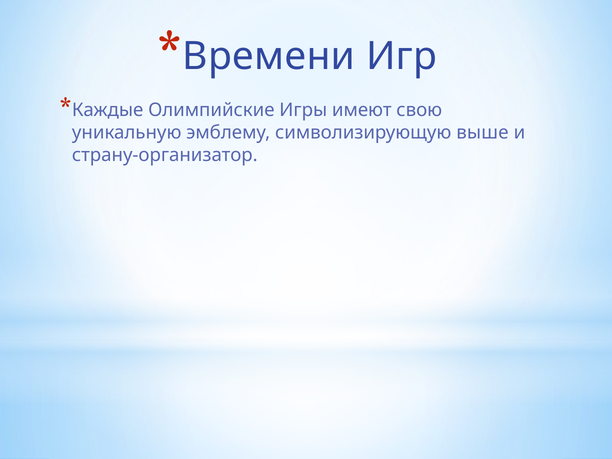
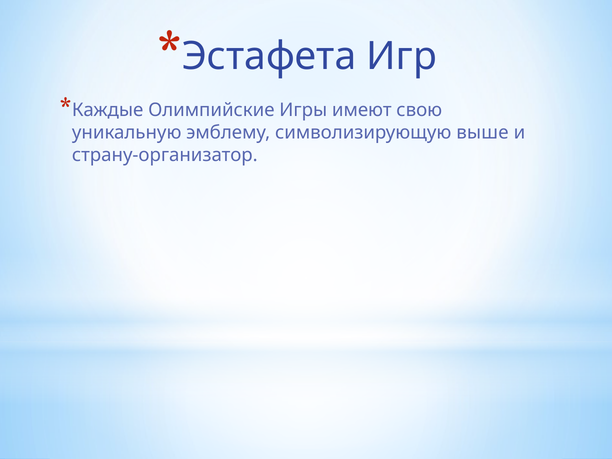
Времени: Времени -> Эстафета (269, 56)
